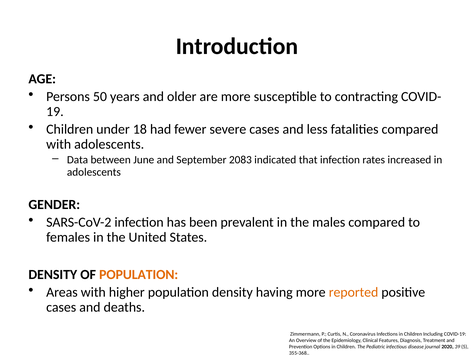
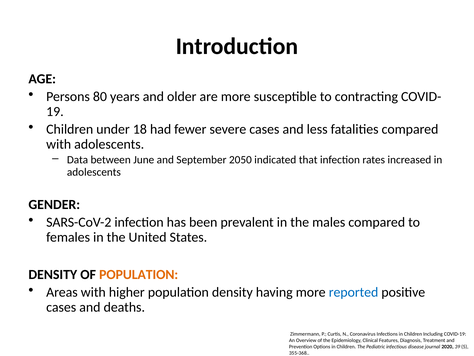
50: 50 -> 80 (100, 97)
2083: 2083 -> 2050 (240, 160)
reported colour: orange -> blue (354, 292)
